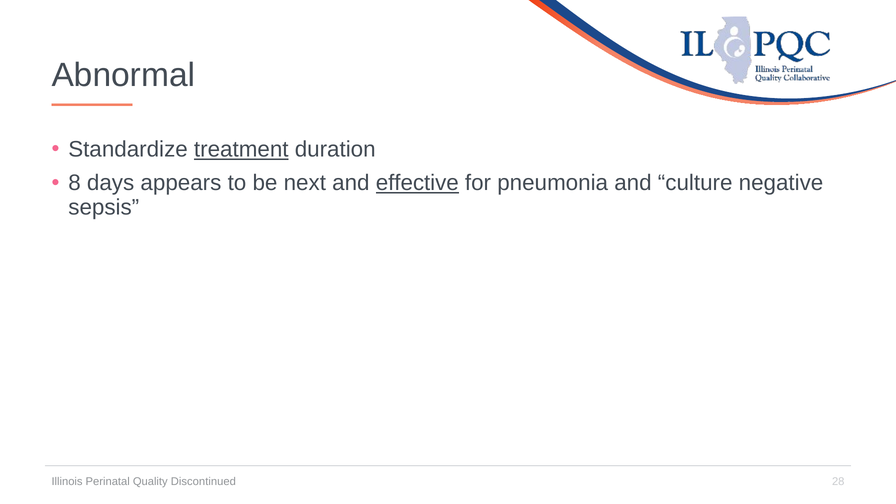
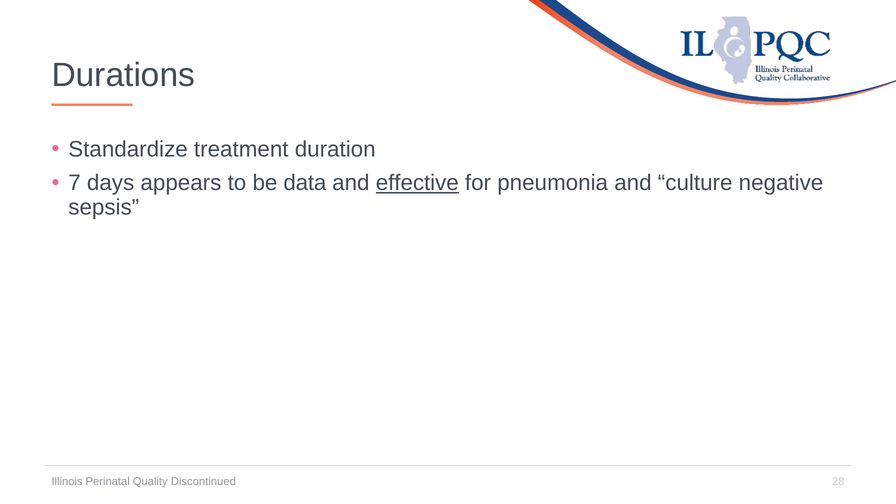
Abnormal: Abnormal -> Durations (123, 75)
treatment underline: present -> none (241, 149)
8: 8 -> 7 (75, 183)
next: next -> data (305, 183)
